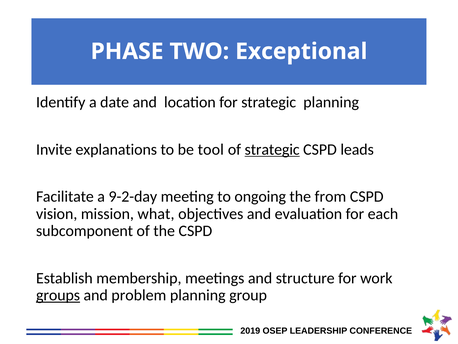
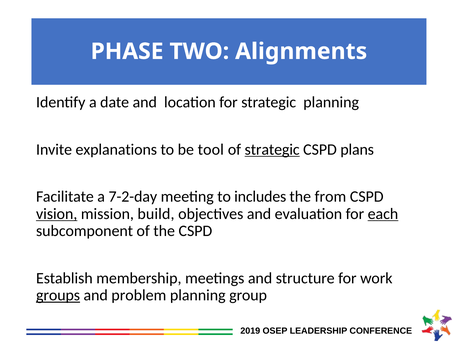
Exceptional: Exceptional -> Alignments (301, 51)
leads: leads -> plans (357, 149)
9-2-day: 9-2-day -> 7-2-day (133, 196)
ongoing: ongoing -> includes (260, 196)
vision underline: none -> present (57, 214)
what: what -> build (156, 214)
each underline: none -> present (383, 214)
